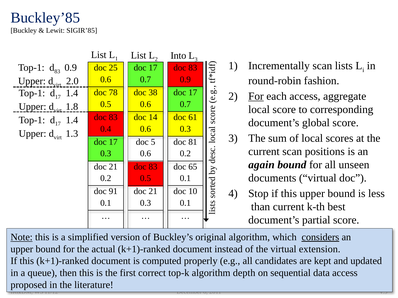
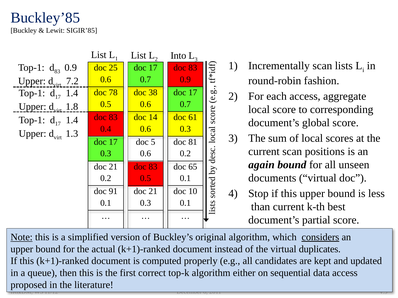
2.0: 2.0 -> 7.2 (72, 81)
For underline: present -> none (256, 96)
extension: extension -> duplicates (320, 249)
depth: depth -> either (244, 273)
